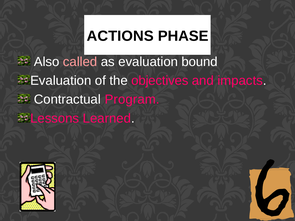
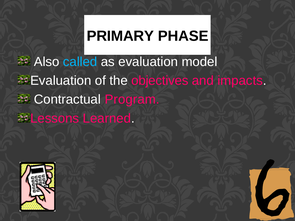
ACTIONS: ACTIONS -> PRIMARY (120, 36)
called colour: pink -> light blue (80, 62)
bound: bound -> model (199, 62)
